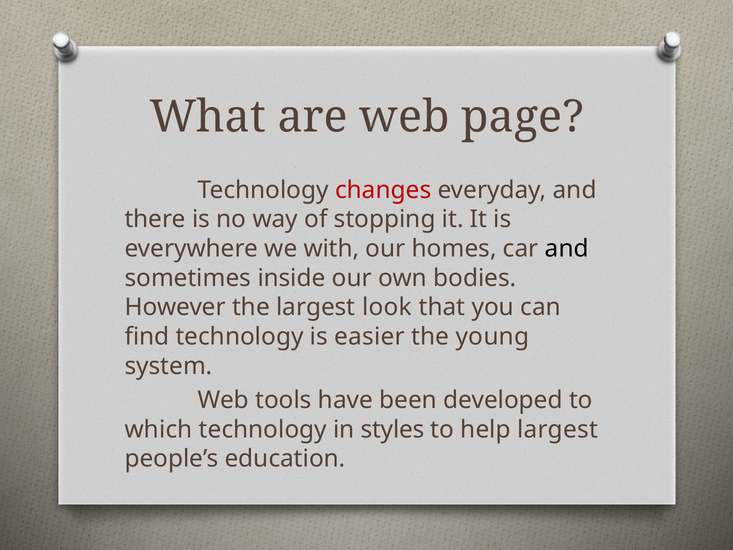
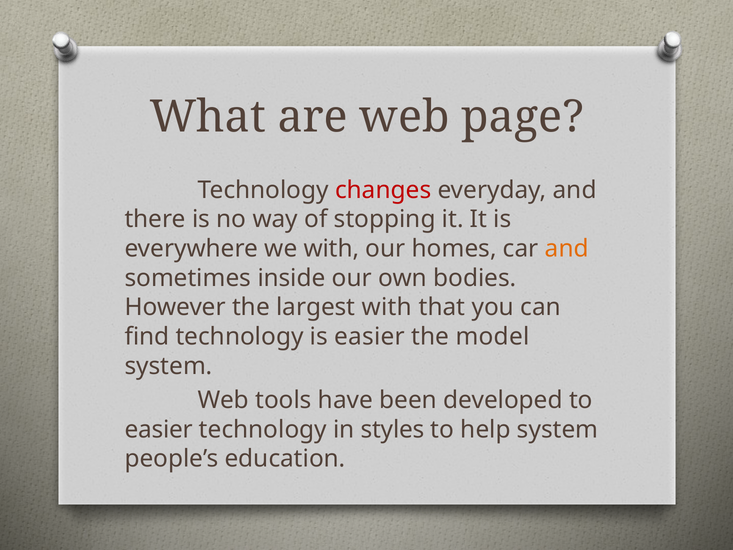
and colour: black -> orange (567, 249)
largest look: look -> with (387, 307)
young: young -> model (493, 337)
which: which -> easier (159, 429)
help largest: largest -> system (558, 429)
